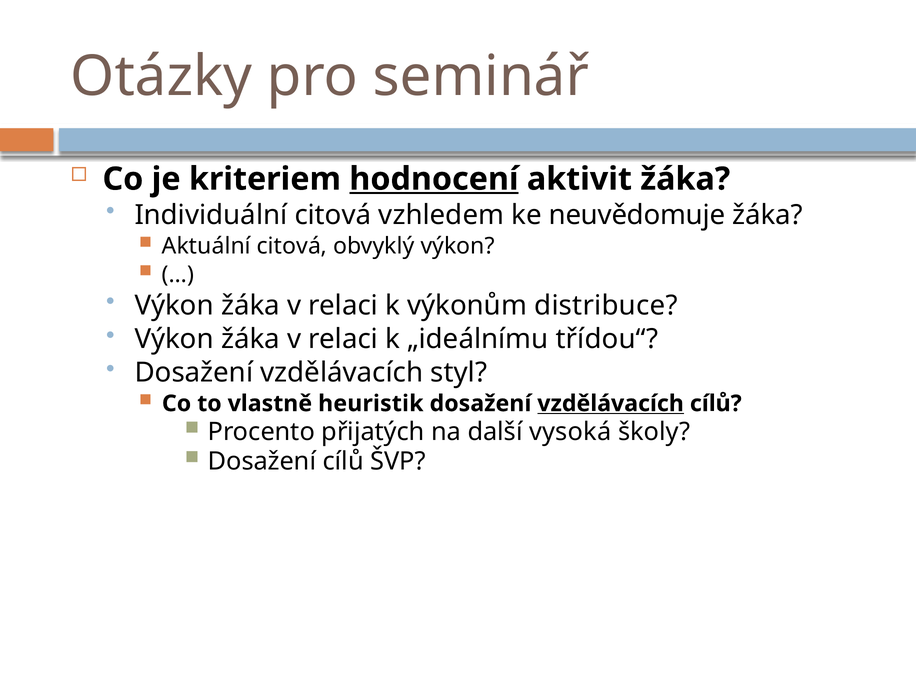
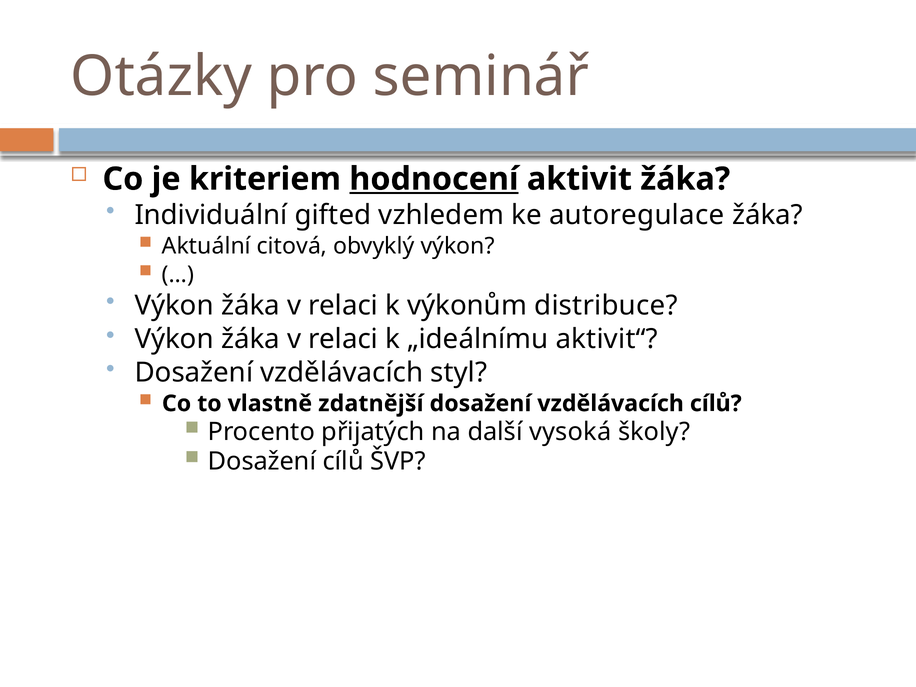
Individuální citová: citová -> gifted (333, 215)
neuvědomuje: neuvědomuje -> autoregulace (637, 215)
třídou“: třídou“ -> aktivit“ (607, 339)
heuristik: heuristik -> zdatnější (371, 404)
vzdělávacích underline: present -> none (611, 404)
